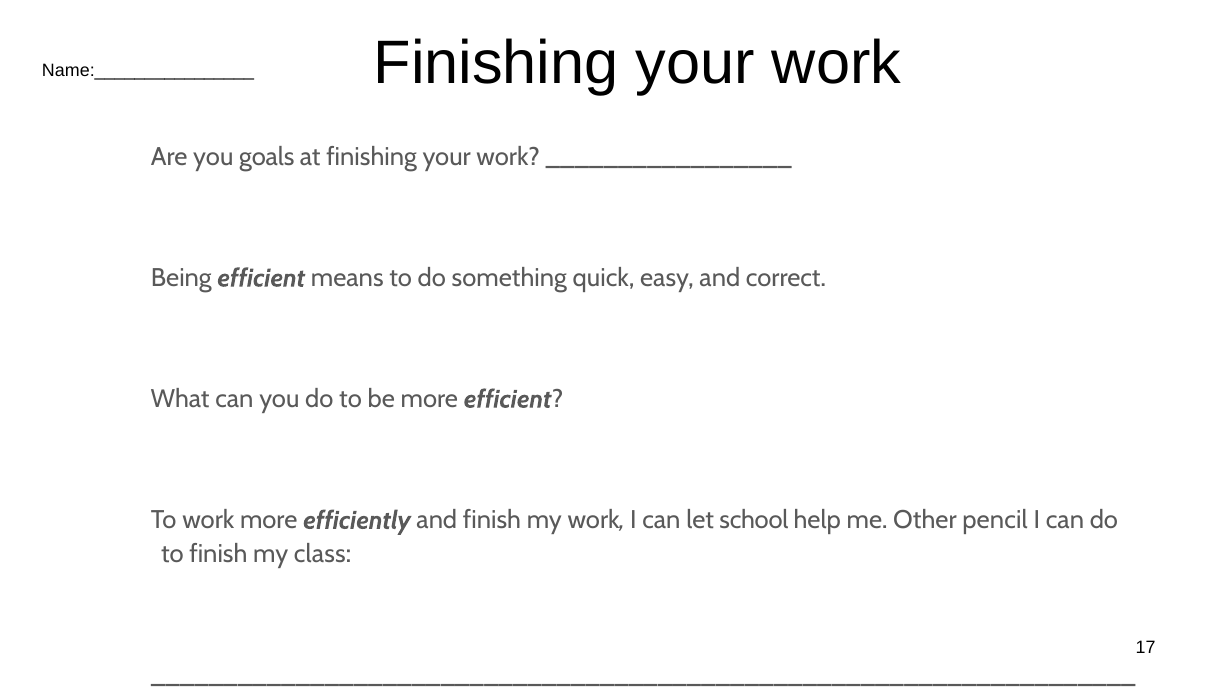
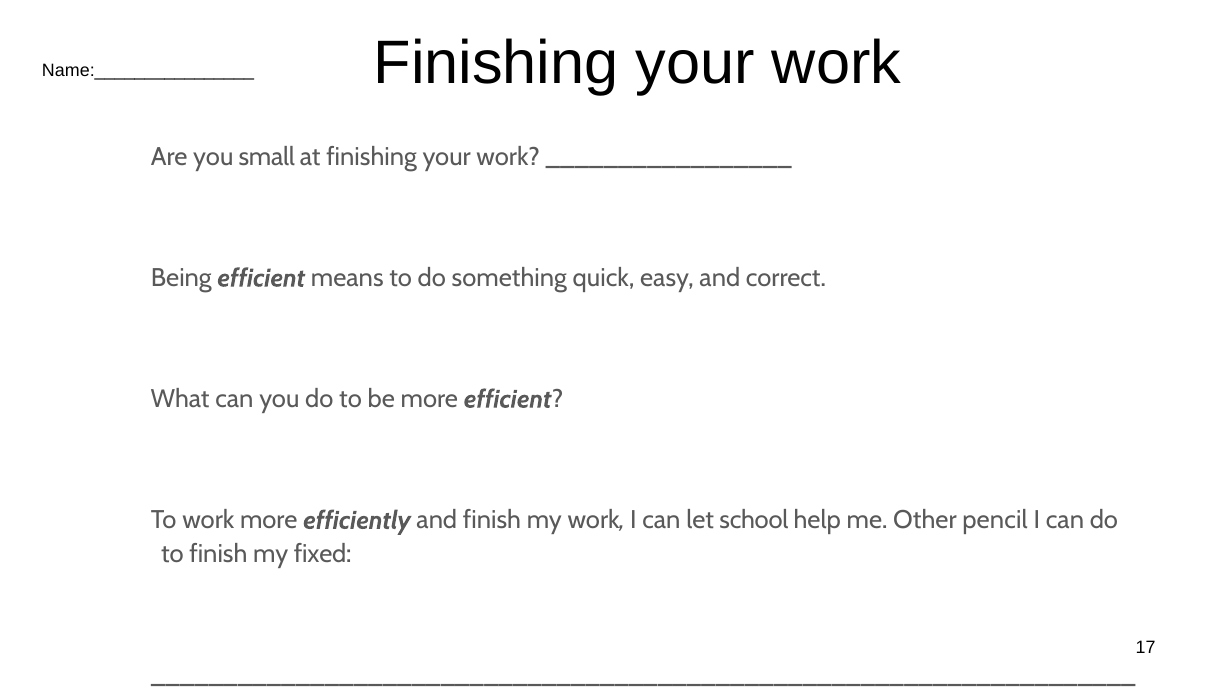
goals: goals -> small (267, 157)
class: class -> fixed (323, 554)
